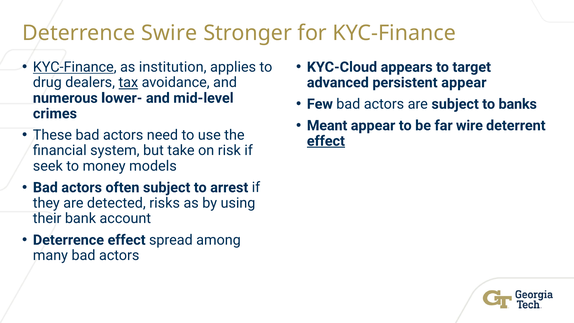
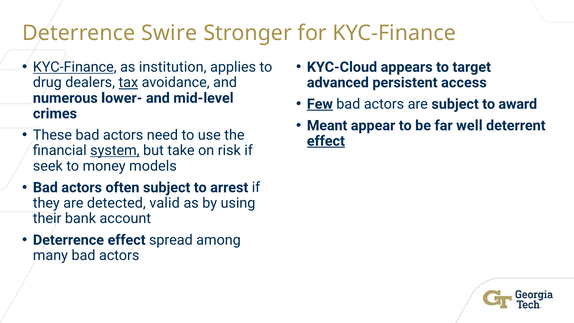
persistent appear: appear -> access (464, 83)
Few underline: none -> present (320, 104)
banks: banks -> award (518, 104)
wire: wire -> well (469, 125)
system underline: none -> present (115, 150)
risks: risks -> valid (165, 203)
